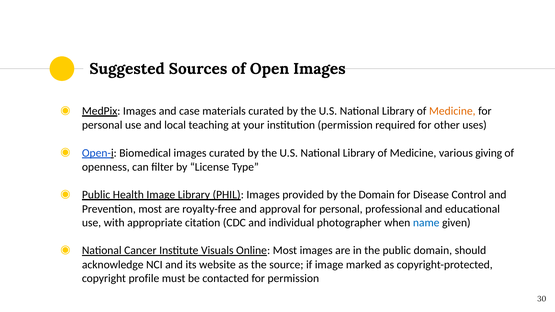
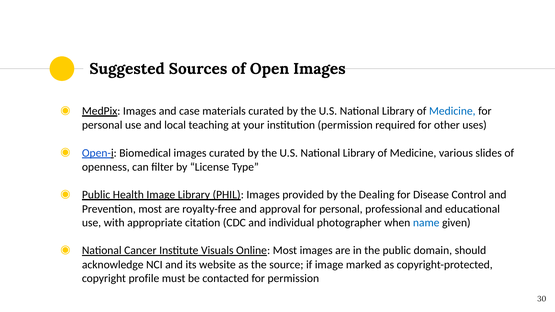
Medicine colour: orange -> blue (452, 111)
giving: giving -> slides (489, 153)
the Domain: Domain -> Dealing (377, 195)
